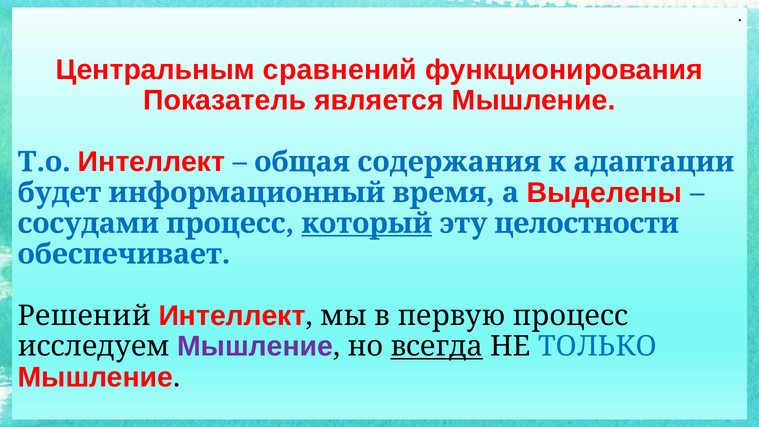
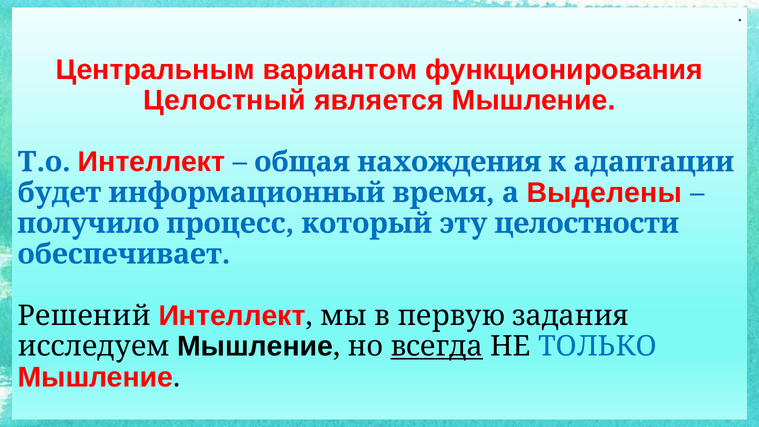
сравнений: сравнений -> вариантом (340, 70)
Показатель: Показатель -> Целостный (225, 100)
содержания: содержания -> нахождения (449, 162)
сосудами: сосудами -> получило (88, 223)
который underline: present -> none (367, 223)
первую процесс: процесс -> задания (571, 316)
Мышление colour: purple -> black (255, 346)
